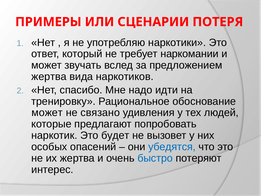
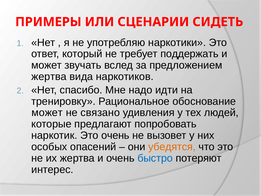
ПОТЕРЯ: ПОТЕРЯ -> СИДЕТЬ (218, 22)
наркомании: наркомании -> поддержать (189, 54)
Это будет: будет -> очень (115, 135)
убедятся colour: blue -> orange (172, 147)
